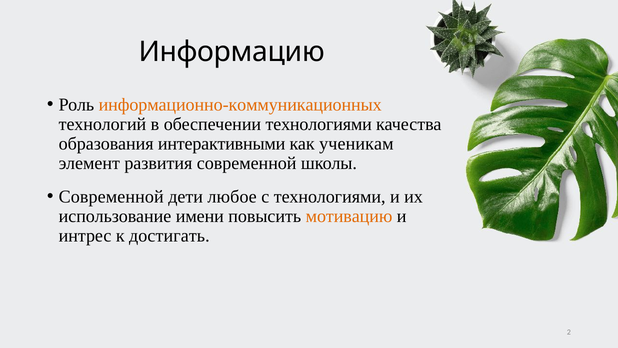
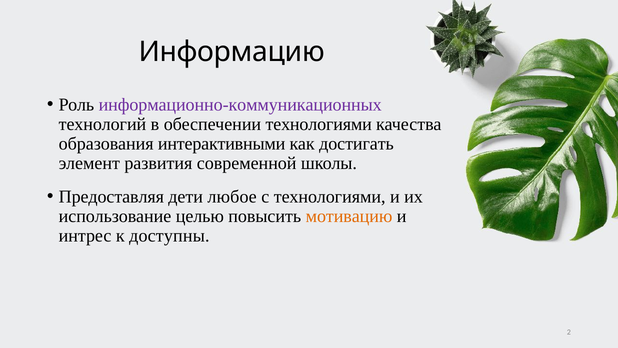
информационно-коммуникационных colour: orange -> purple (240, 104)
ученикам: ученикам -> достигать (356, 143)
Современной: Современной -> Предоставляя (111, 197)
имени: имени -> целью (200, 216)
достигать: достигать -> доступны (169, 235)
